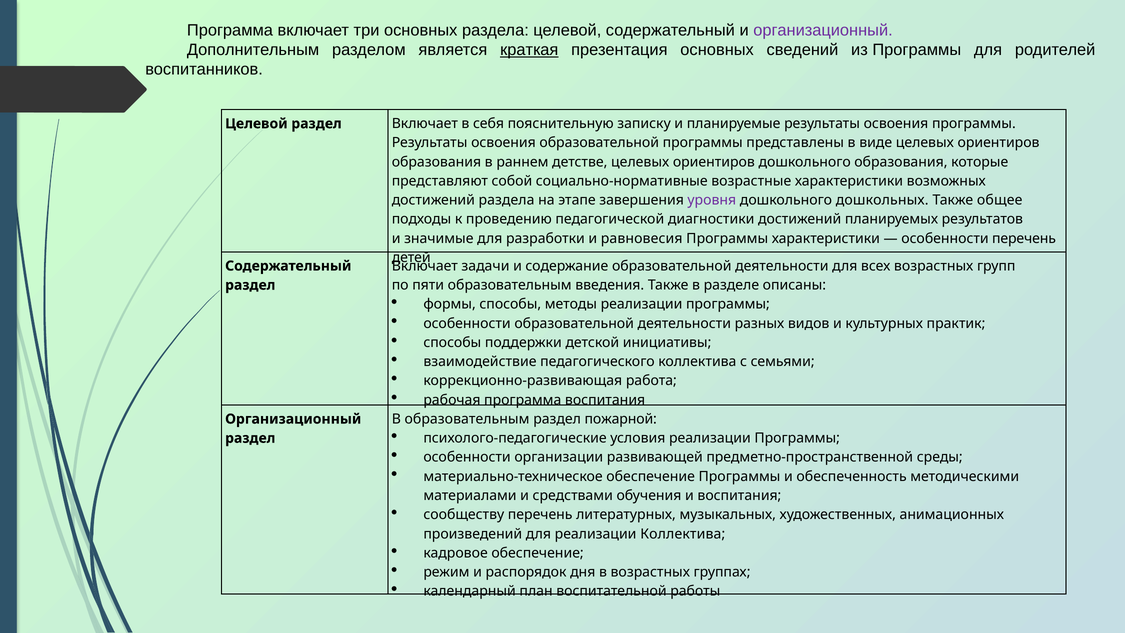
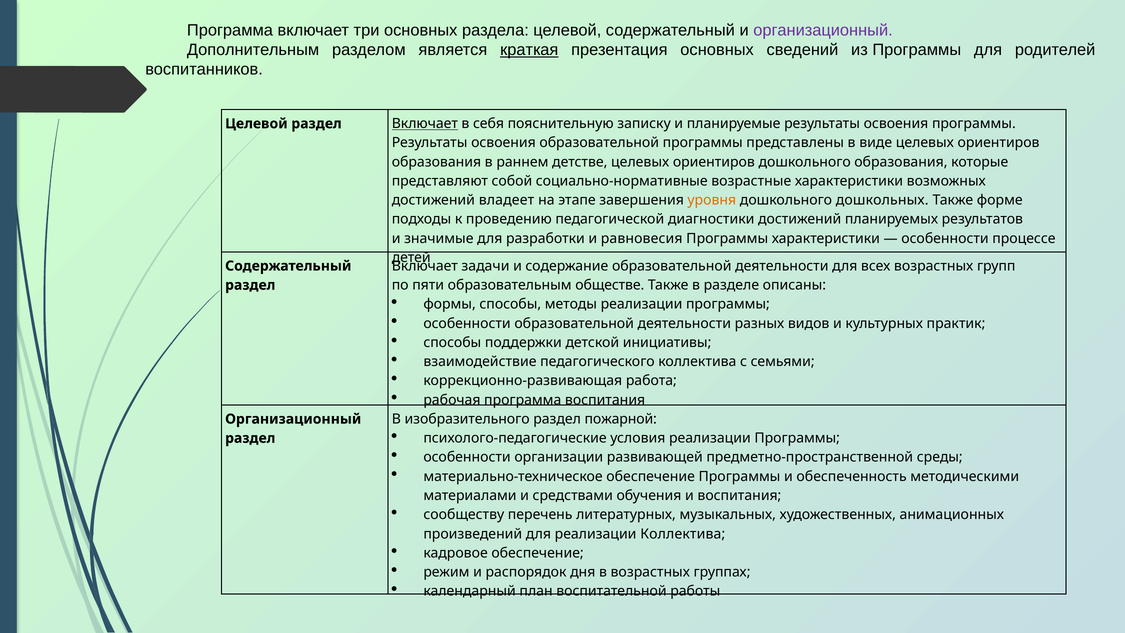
Включает underline: none -> present (425, 124)
достижений раздела: раздела -> владеет (506, 200)
уровня colour: purple -> orange (712, 200)
общее: общее -> форме (1000, 200)
особенности перечень: перечень -> процессе (1024, 238)
введения: введения -> обществе (610, 285)
В образовательным: образовательным -> изобразительного (467, 419)
